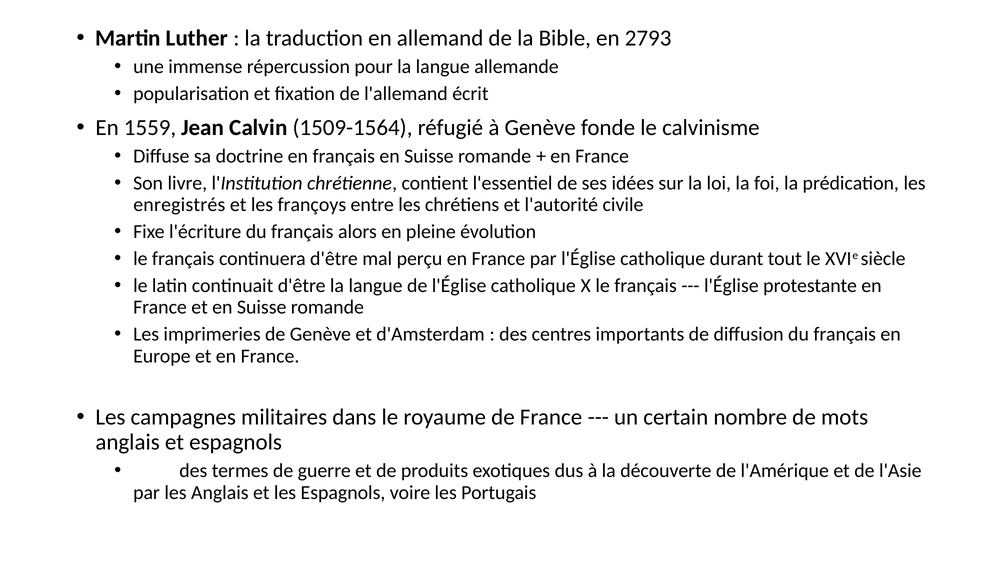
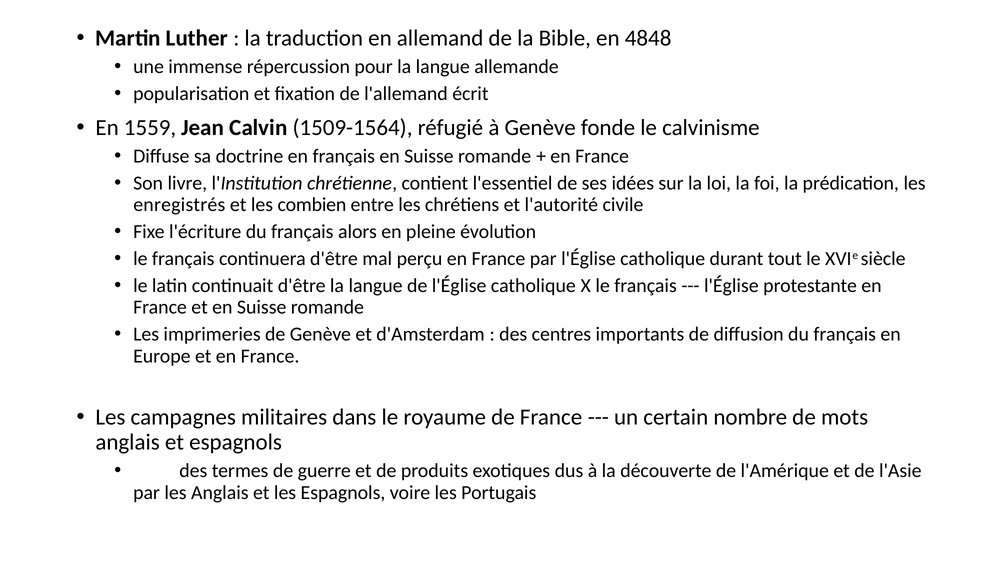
2793: 2793 -> 4848 (648, 38)
françoys: françoys -> combien (312, 205)
